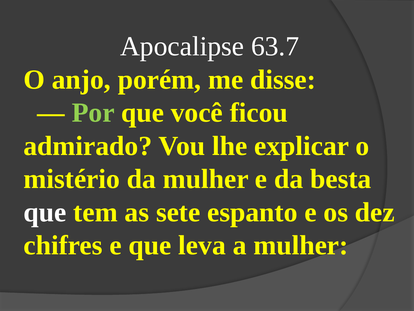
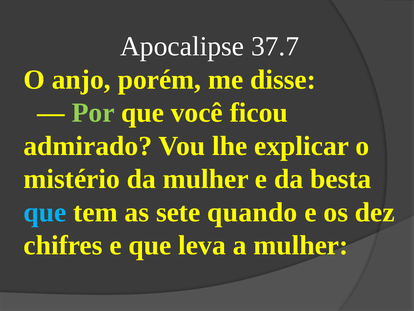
63.7: 63.7 -> 37.7 (275, 46)
que colour: white -> light blue (45, 212)
espanto: espanto -> quando (252, 212)
